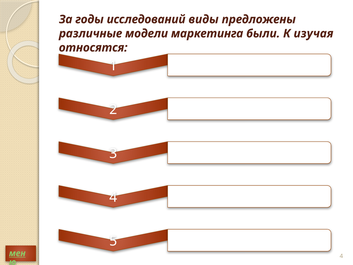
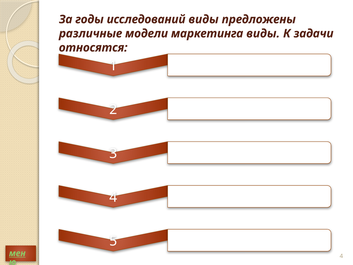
маркетинга были: были -> виды (263, 33)
изучая: изучая -> задачи (314, 33)
